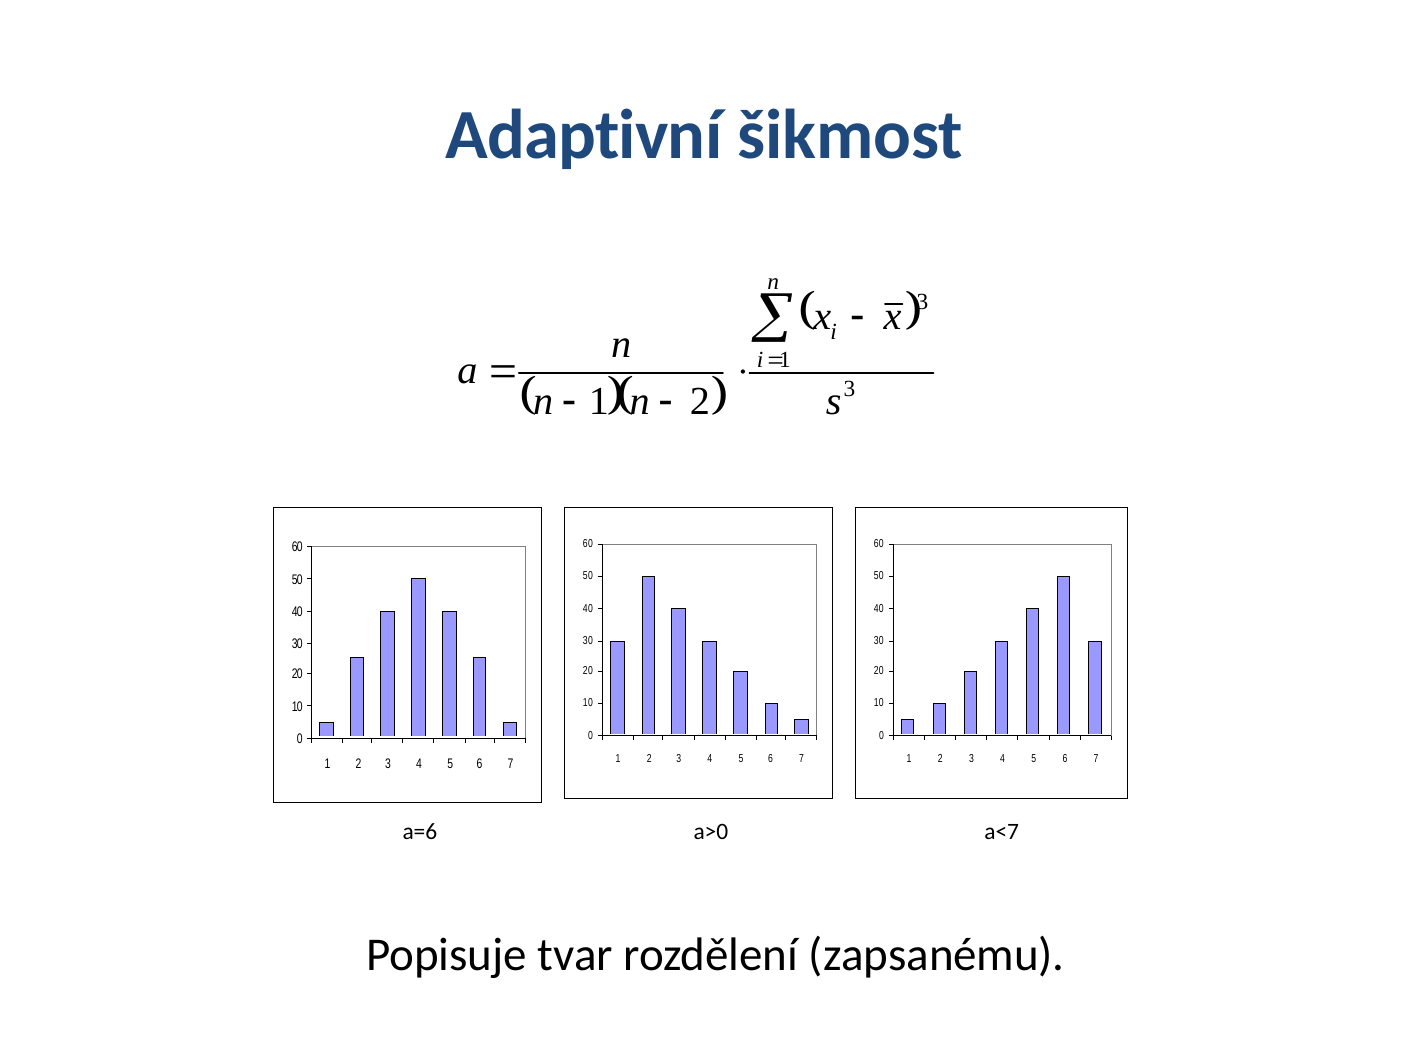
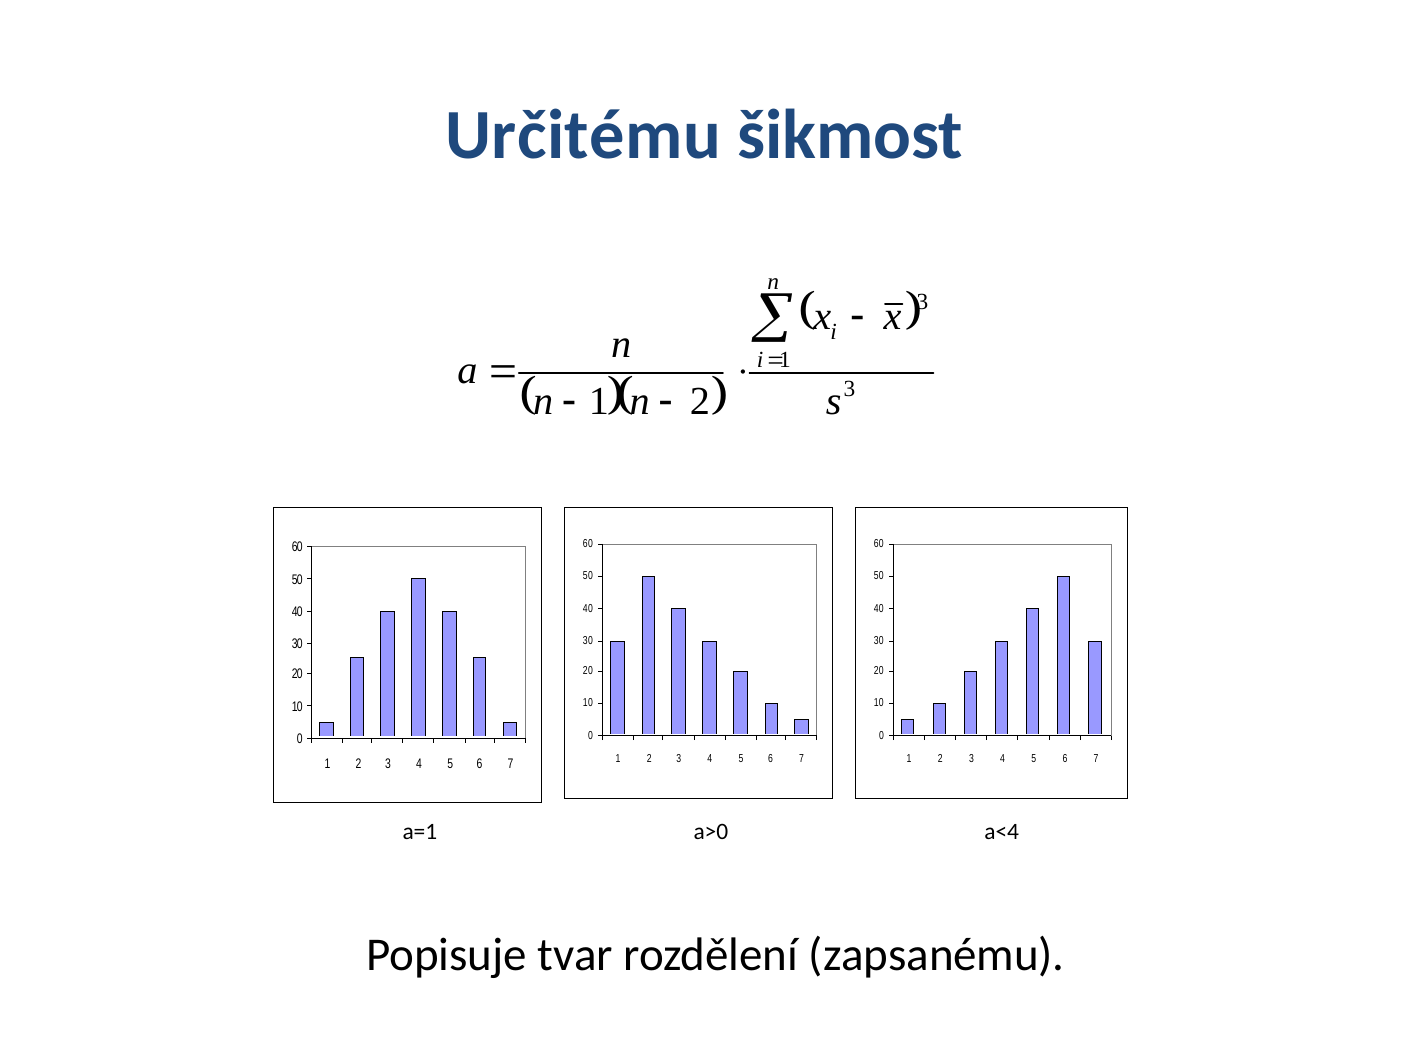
Adaptivní: Adaptivní -> Určitému (583, 135)
a=6: a=6 -> a=1 (420, 832)
a<7: a<7 -> a<4 (1002, 832)
